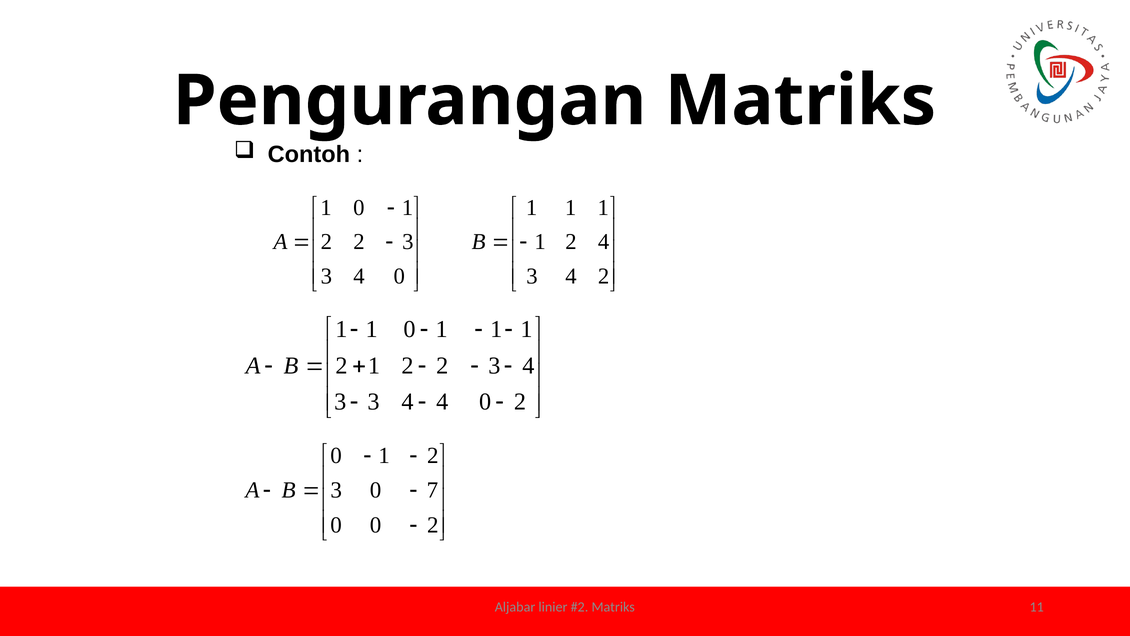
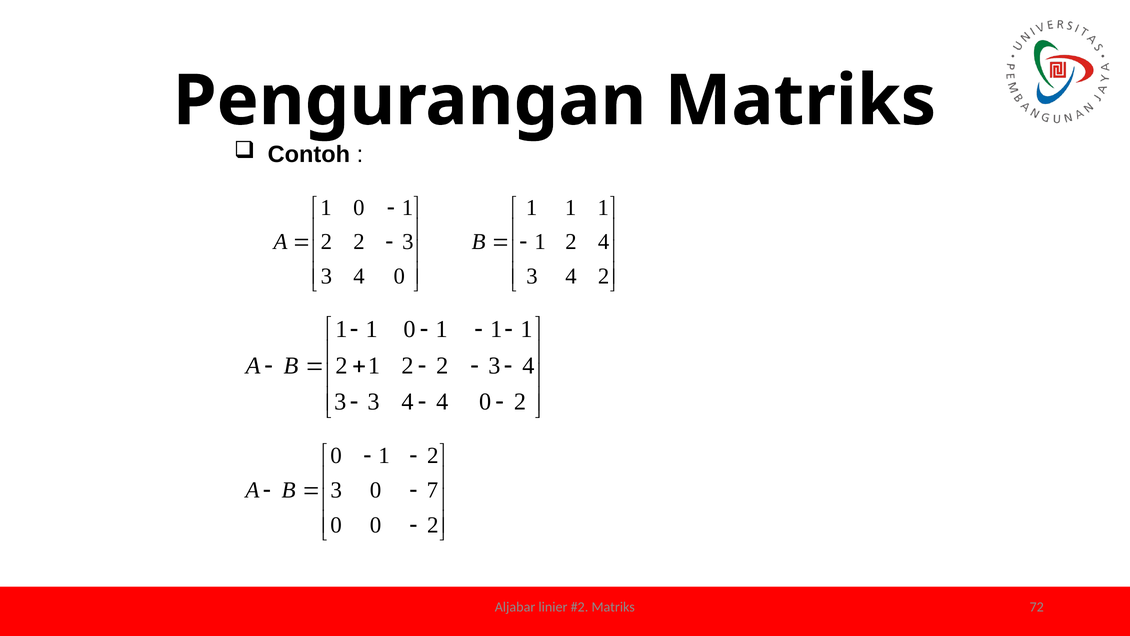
11: 11 -> 72 (1037, 607)
